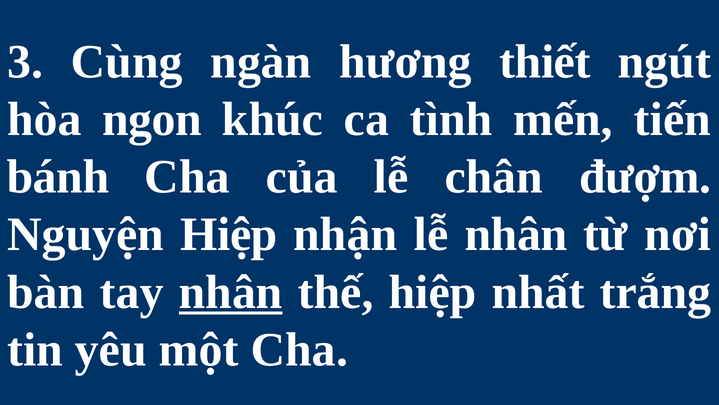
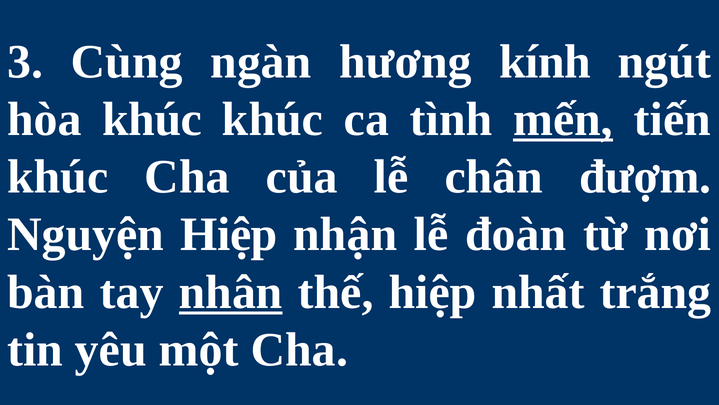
thiết: thiết -> kính (545, 62)
hòa ngon: ngon -> khúc (152, 119)
mến underline: none -> present (563, 119)
bánh: bánh -> khúc (58, 177)
lễ nhân: nhân -> đoàn (516, 234)
